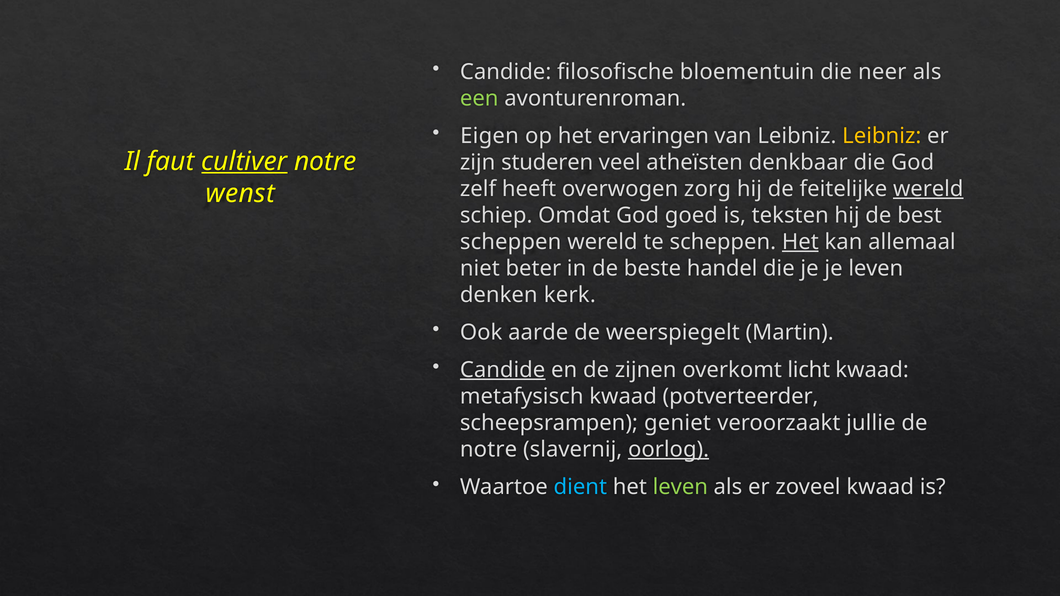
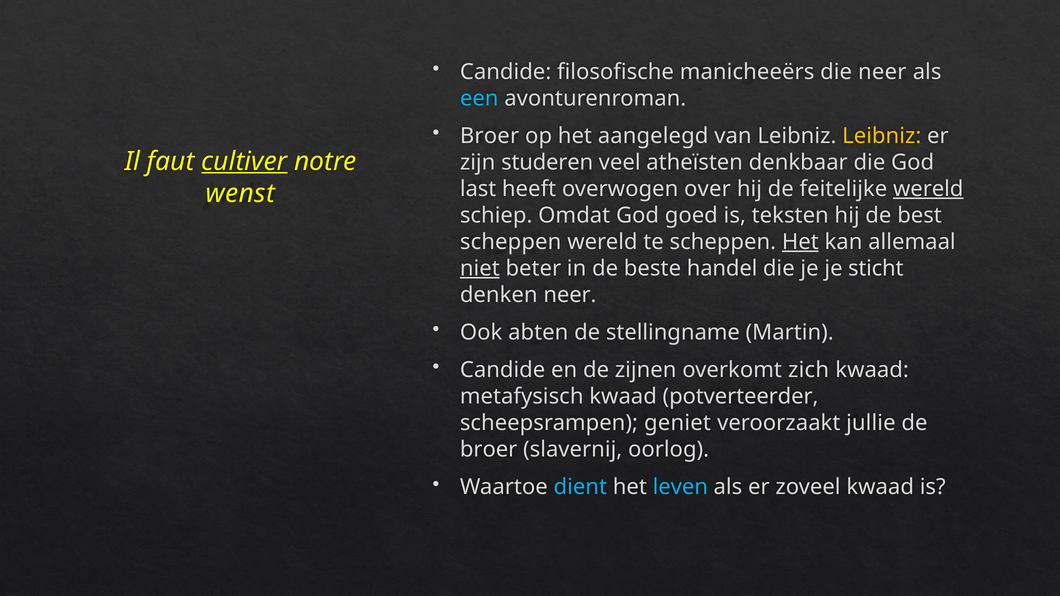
bloementuin: bloementuin -> manicheeërs (747, 72)
een colour: light green -> light blue (479, 98)
Eigen: Eigen -> Broer (490, 136)
ervaringen: ervaringen -> aangelegd (653, 136)
zelf: zelf -> last (478, 189)
zorg: zorg -> over (707, 189)
niet underline: none -> present (480, 268)
je leven: leven -> sticht (876, 268)
denken kerk: kerk -> neer (570, 295)
aarde: aarde -> abten (538, 332)
weerspiegelt: weerspiegelt -> stellingname (673, 332)
Candide underline: present -> none (503, 370)
licht: licht -> zich (809, 370)
notre: notre -> broer (489, 450)
oorlog underline: present -> none (669, 450)
leven colour: light green -> light blue (680, 487)
